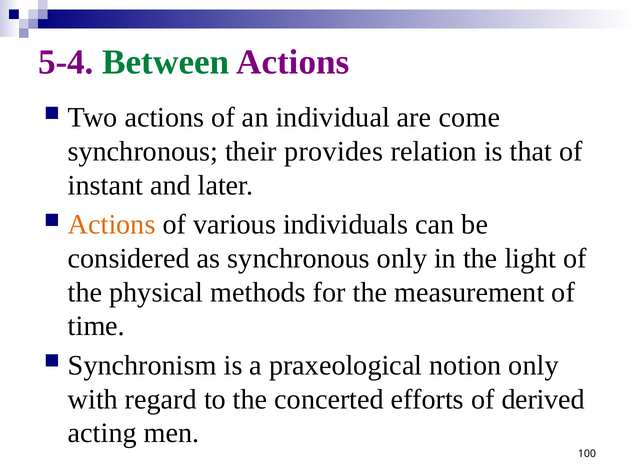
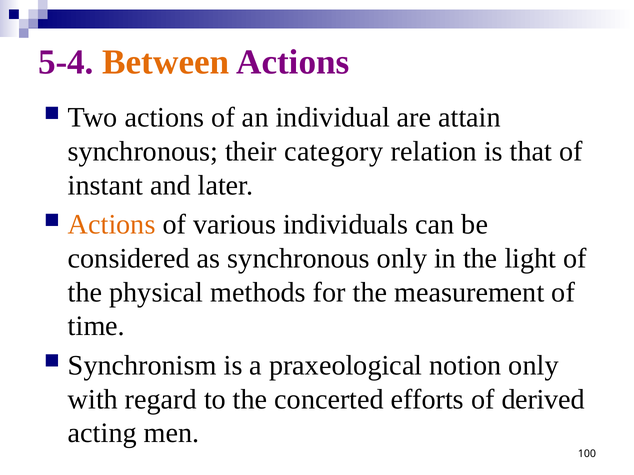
Between colour: green -> orange (166, 62)
come: come -> attain (470, 118)
provides: provides -> category (334, 152)
